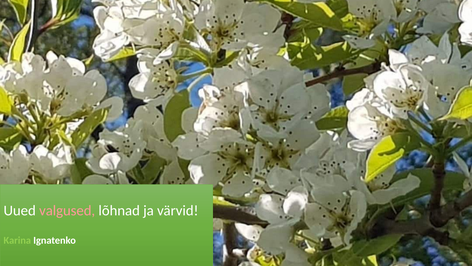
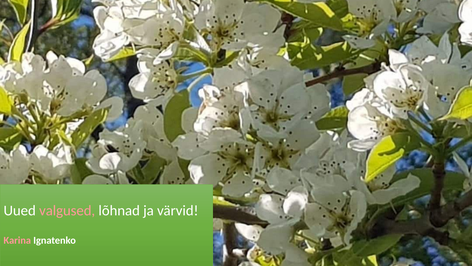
Karina colour: light green -> pink (17, 240)
